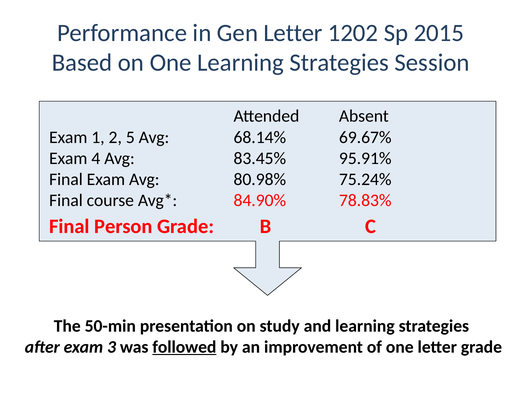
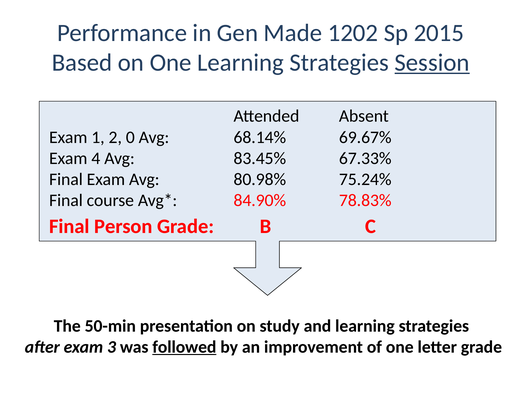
Gen Letter: Letter -> Made (293, 33)
Session underline: none -> present (432, 63)
5: 5 -> 0 (130, 137)
95.91%: 95.91% -> 67.33% (365, 158)
